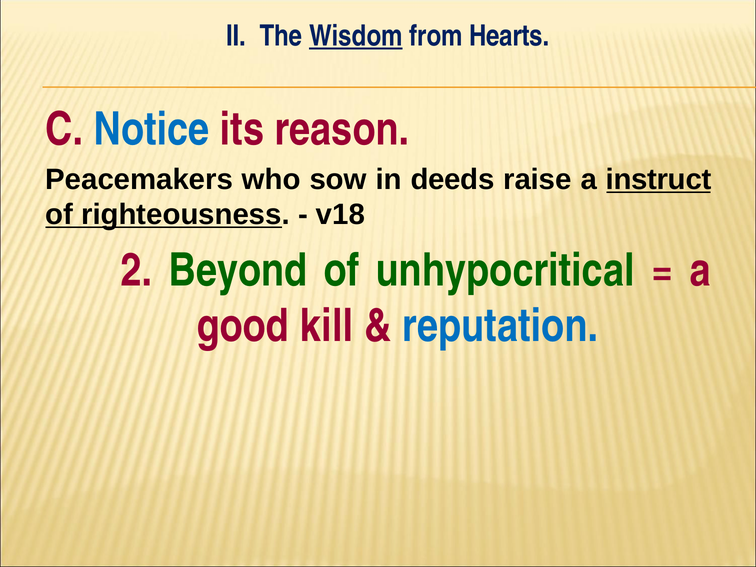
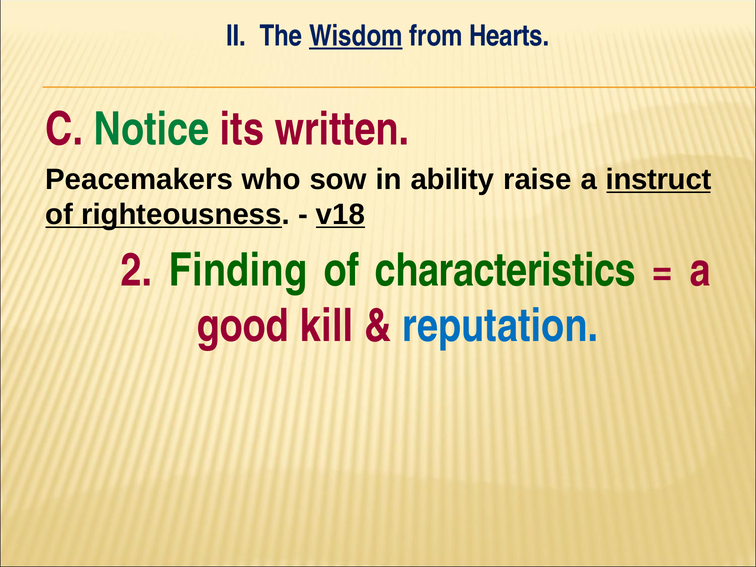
Notice colour: blue -> green (152, 129)
reason: reason -> written (342, 129)
deeds: deeds -> ability (453, 179)
v18 underline: none -> present (340, 215)
Beyond: Beyond -> Finding (238, 270)
unhypocritical: unhypocritical -> characteristics (505, 270)
